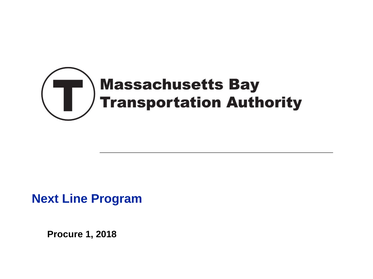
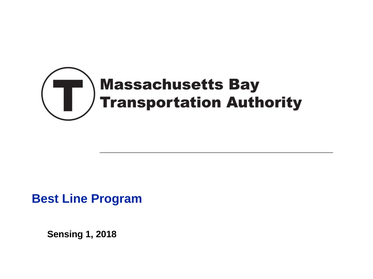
Next: Next -> Best (45, 199)
Procure: Procure -> Sensing (65, 235)
